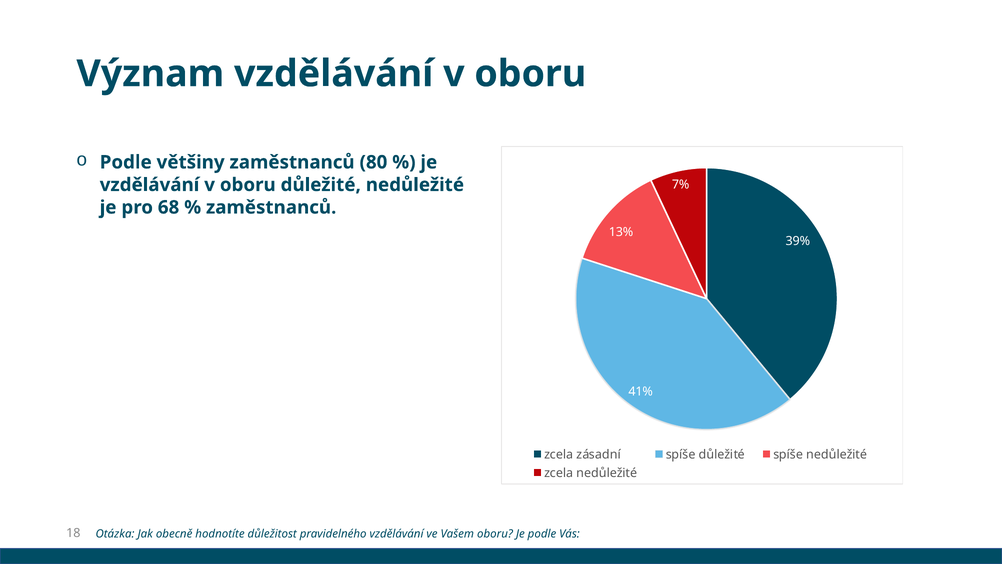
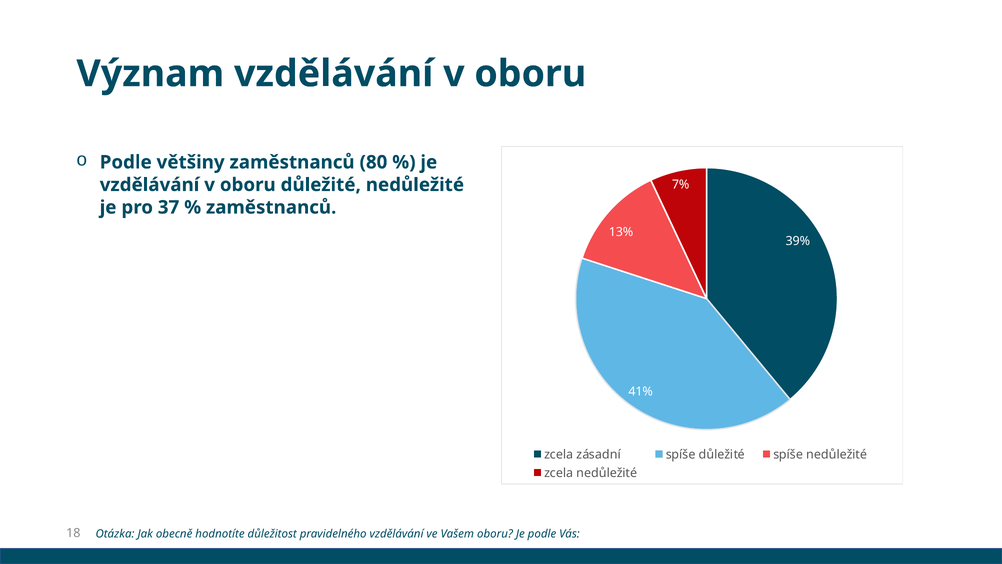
68: 68 -> 37 (169, 207)
